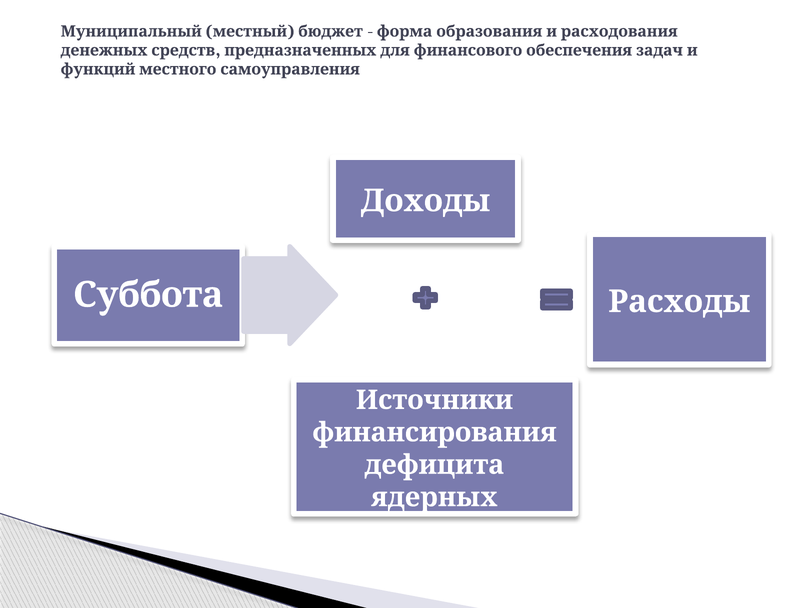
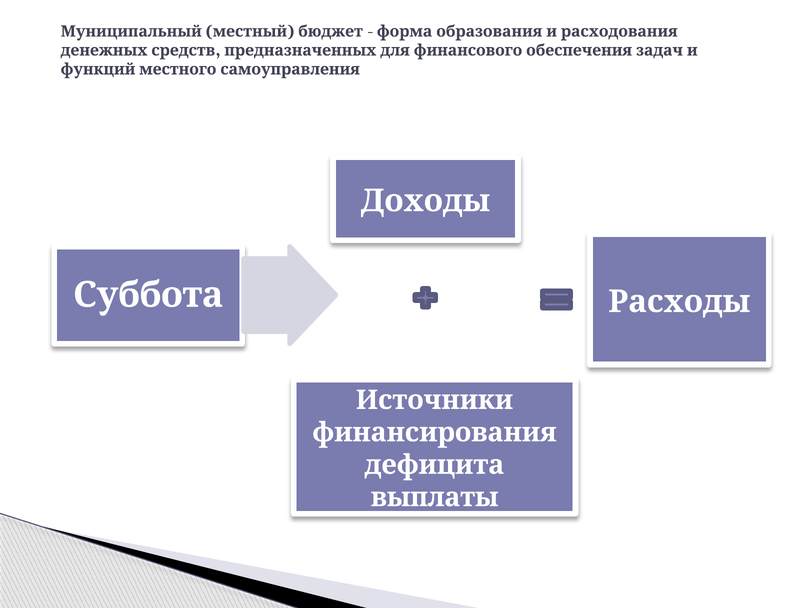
ядерных: ядерных -> выплаты (435, 497)
